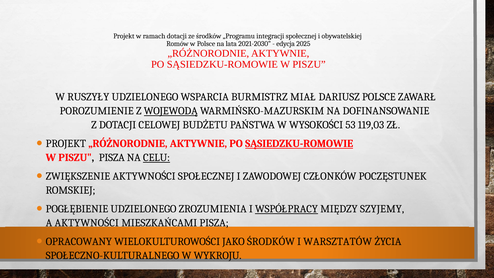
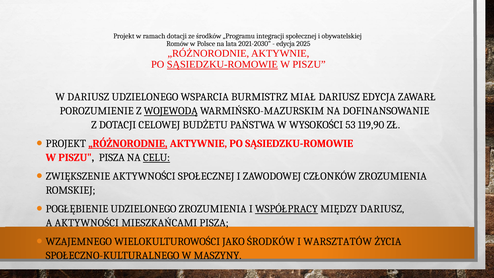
SĄSIEDZKU-ROMOWIE underline: none -> present (222, 64)
W RUSZYŁY: RUSZYŁY -> DARIUSZ (88, 97)
DARIUSZ POLSCE: POLSCE -> EDYCJA (379, 97)
119,03: 119,03 -> 119,90 (371, 125)
„RÓŻNORODNIE underline: none -> present (128, 144)
SĄSIEDZKU-ROMOWIE underline: present -> none (299, 144)
CZŁONKÓW POCZĘSTUNEK: POCZĘSTUNEK -> ZROZUMIENIA (393, 176)
MIĘDZY SZYJEMY: SZYJEMY -> DARIUSZ (382, 209)
OPRACOWANY: OPRACOWANY -> WZAJEMNEGO (79, 241)
WYKROJU: WYKROJU -> MASZYNY (218, 255)
